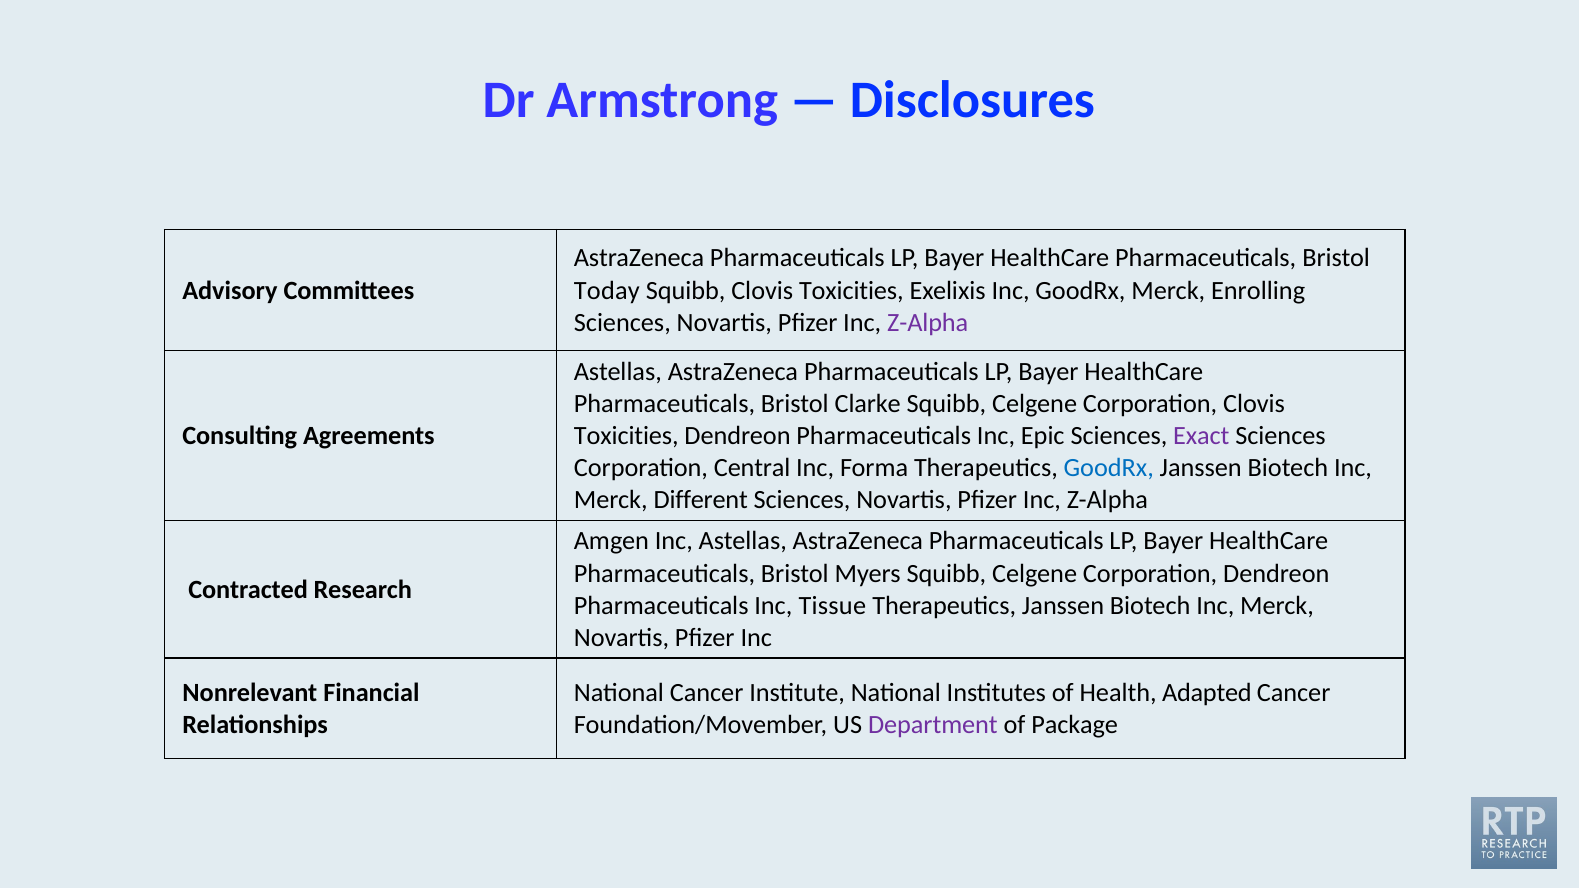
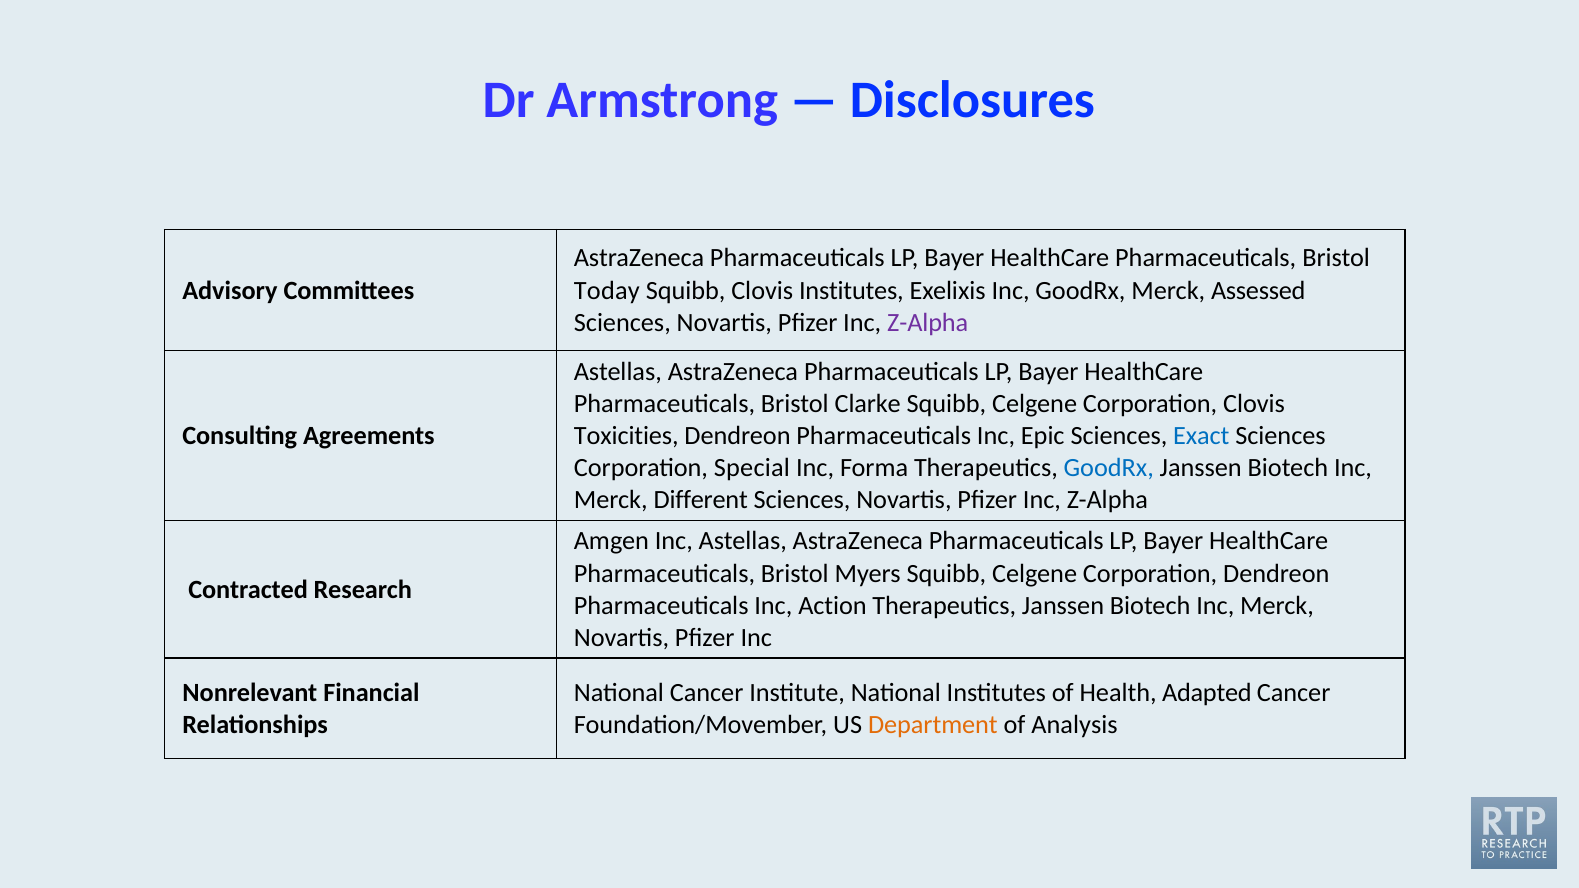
Squibb Clovis Toxicities: Toxicities -> Institutes (851, 291)
Enrolling: Enrolling -> Assessed (1258, 291)
Exact colour: purple -> blue (1201, 436)
Central: Central -> Special (752, 468)
Tissue: Tissue -> Action (832, 606)
Department colour: purple -> orange (933, 725)
Package: Package -> Analysis (1075, 725)
